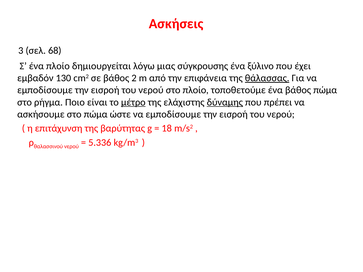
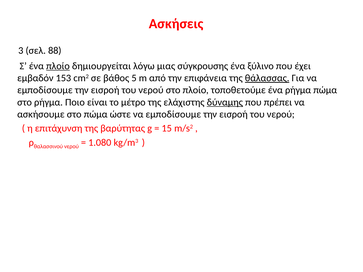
68: 68 -> 88 (55, 51)
πλοίο underline: none -> present (58, 66)
130: 130 -> 153 (63, 78)
2: 2 -> 5 (134, 78)
ένα βάθος: βάθος -> ρήγμα (298, 90)
μέτρο underline: present -> none (133, 102)
18: 18 -> 15 (167, 129)
5.336: 5.336 -> 1.080 (100, 143)
